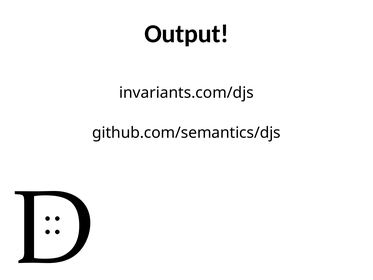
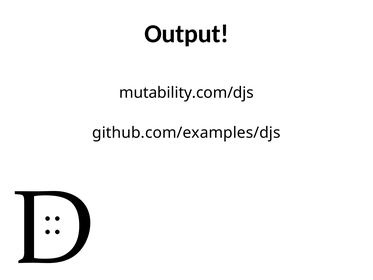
invariants.com/djs: invariants.com/djs -> mutability.com/djs (186, 93)
github.com/semantics/djs: github.com/semantics/djs -> github.com/examples/djs (186, 133)
